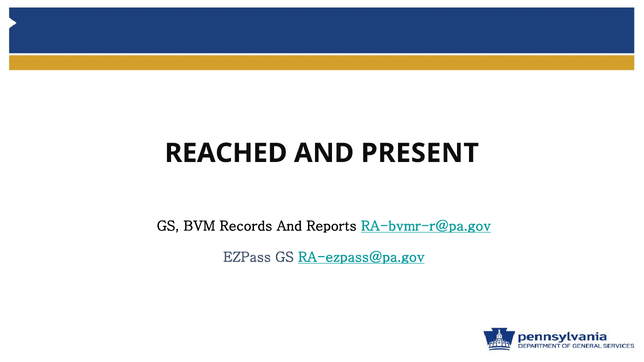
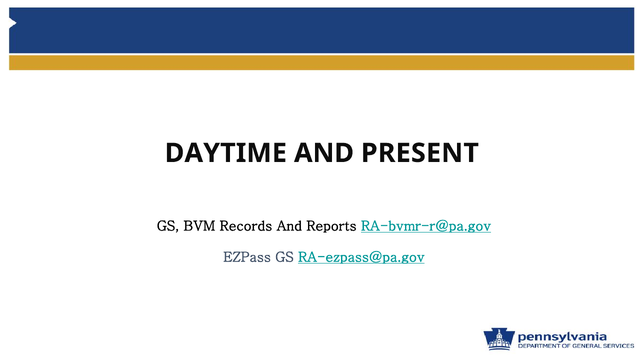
REACHED: REACHED -> DAYTIME (226, 153)
